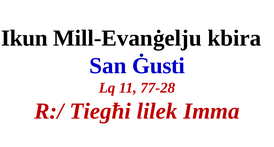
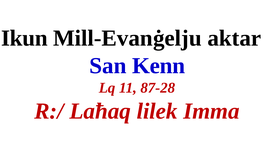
kbira: kbira -> aktar (234, 38)
Ġusti: Ġusti -> Kenn (159, 66)
77-28: 77-28 -> 87-28 (158, 88)
Tiegħi: Tiegħi -> Laħaq (100, 111)
